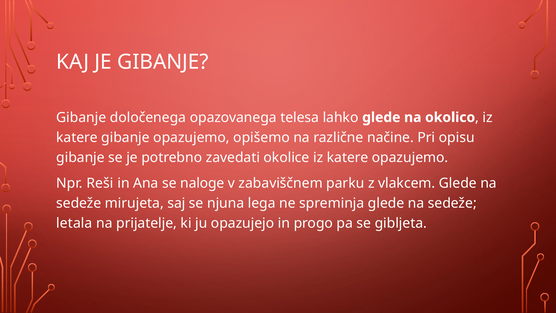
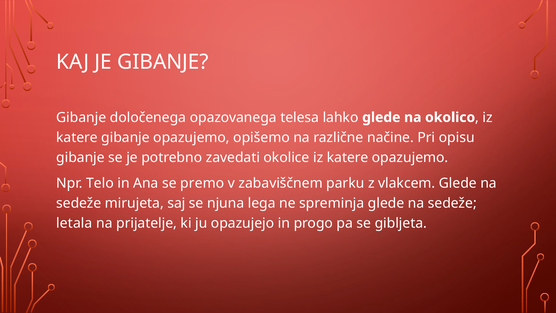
Reši: Reši -> Telo (100, 183)
naloge: naloge -> premo (202, 183)
